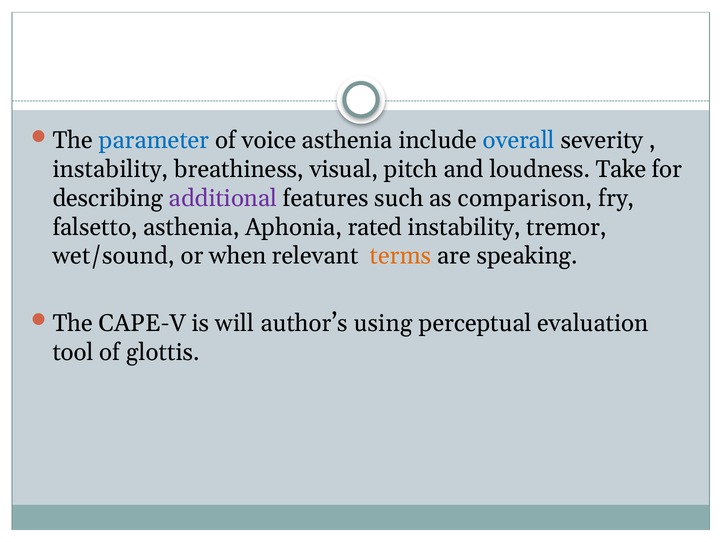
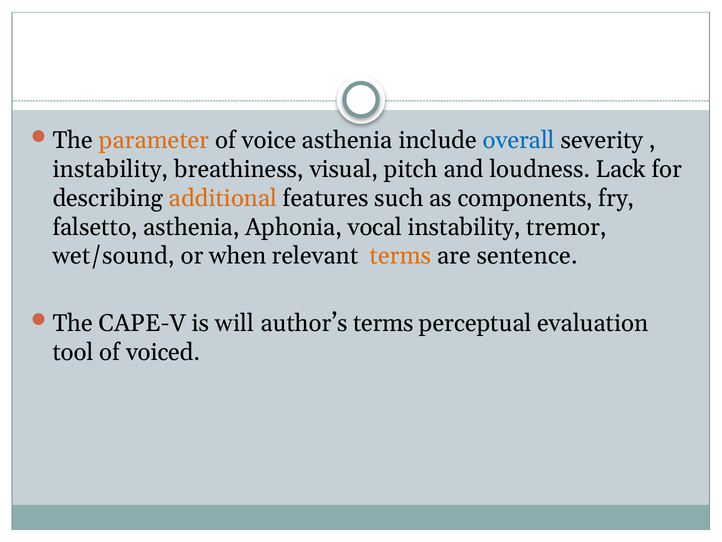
parameter colour: blue -> orange (154, 140)
Take: Take -> Lack (621, 169)
additional colour: purple -> orange (223, 198)
comparison: comparison -> components (525, 198)
rated: rated -> vocal (375, 227)
speaking: speaking -> sentence (527, 256)
author’s using: using -> terms (383, 323)
glottis: glottis -> voiced (163, 352)
